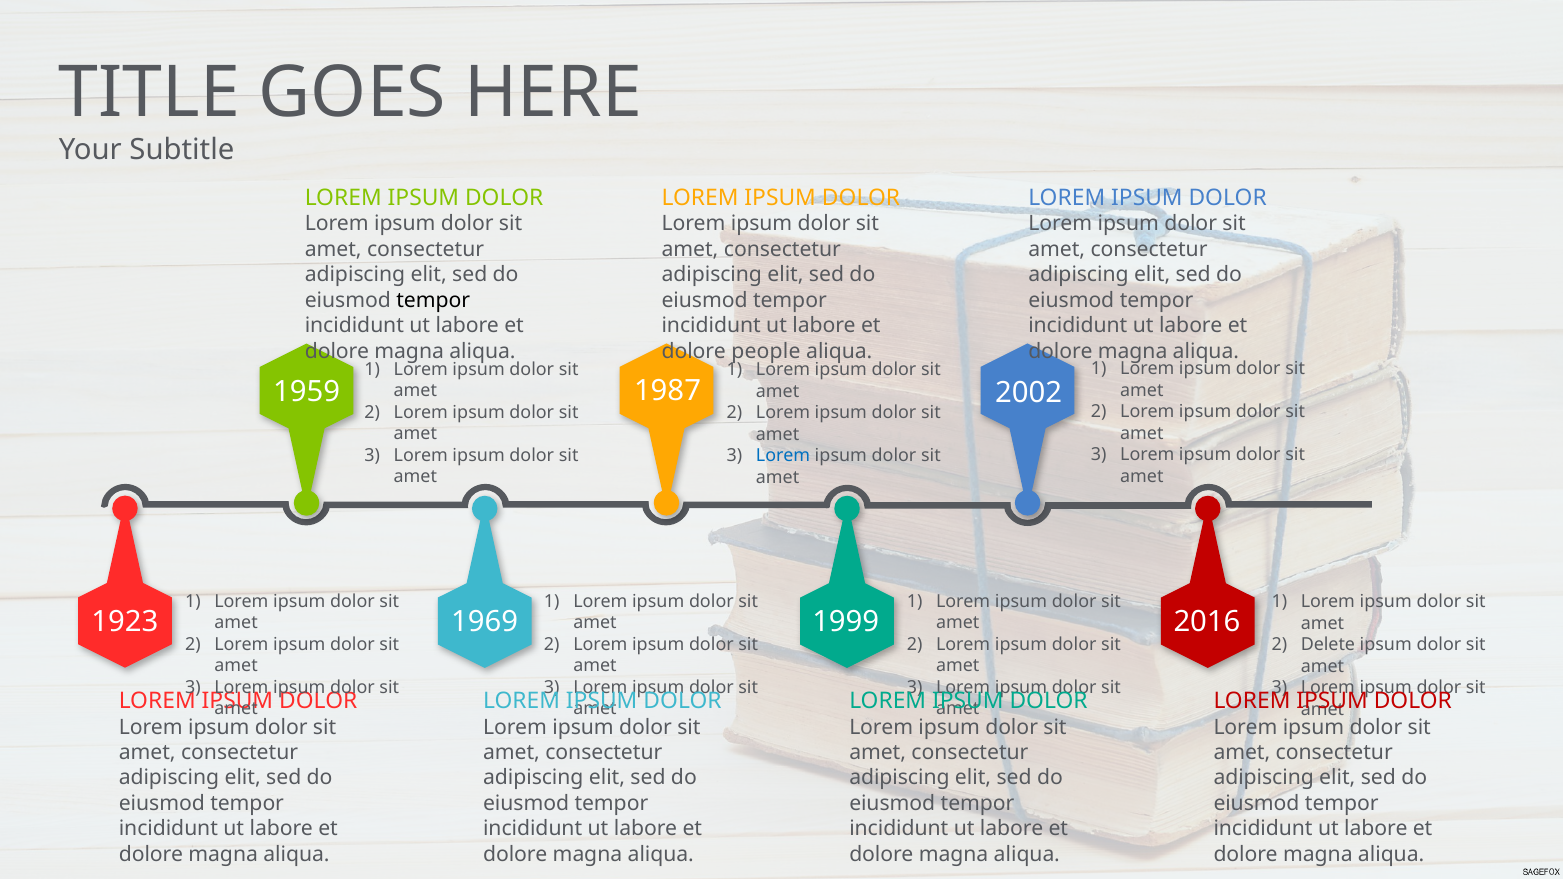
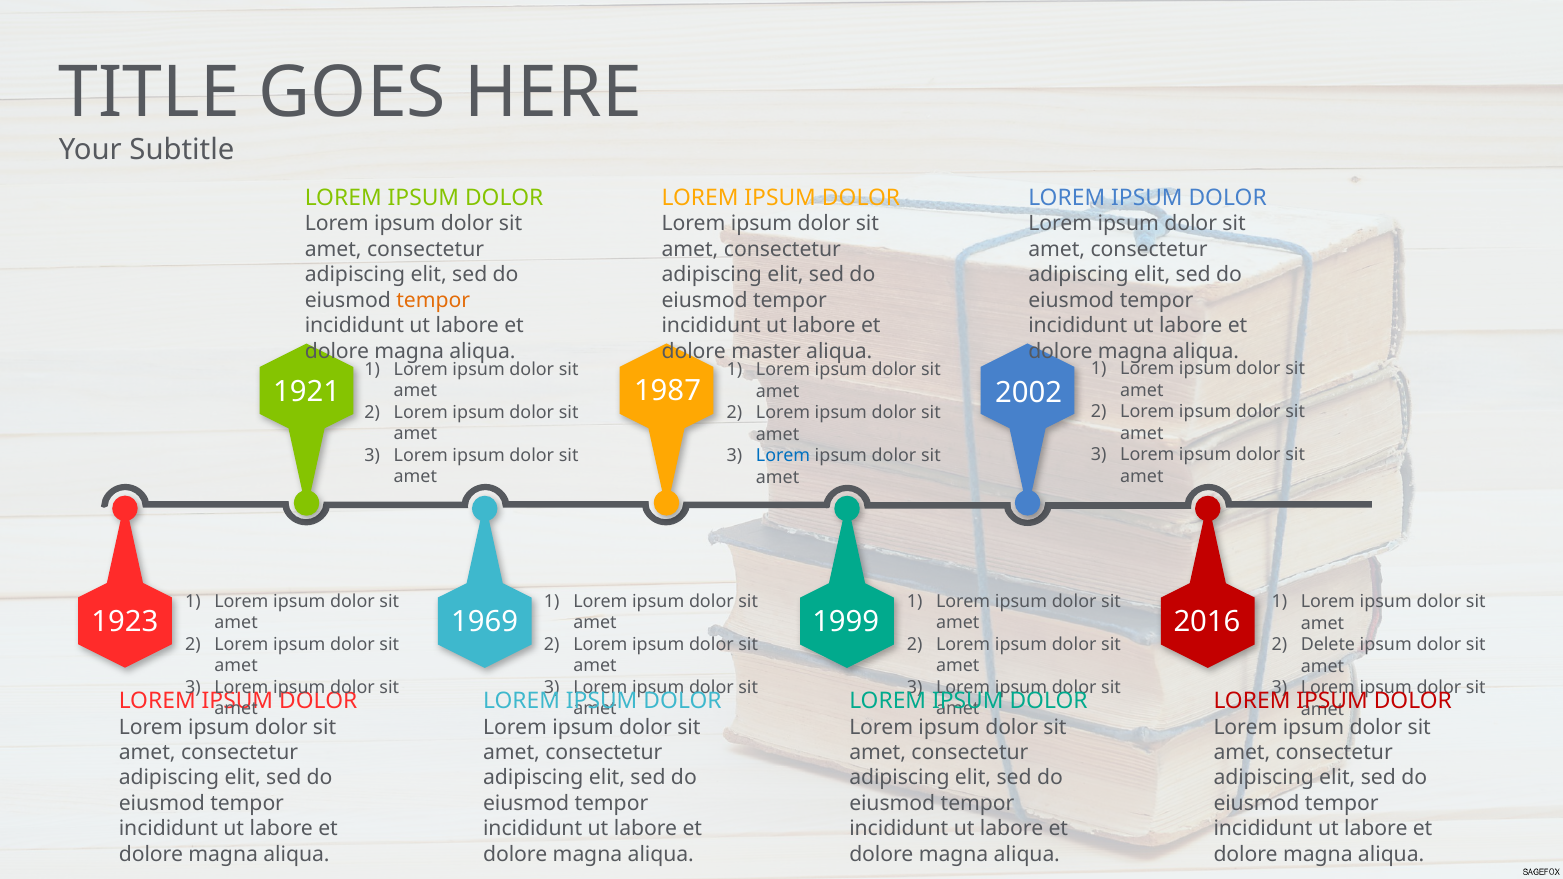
tempor colour: black -> orange (433, 300)
people: people -> master (766, 351)
1959: 1959 -> 1921 (307, 392)
